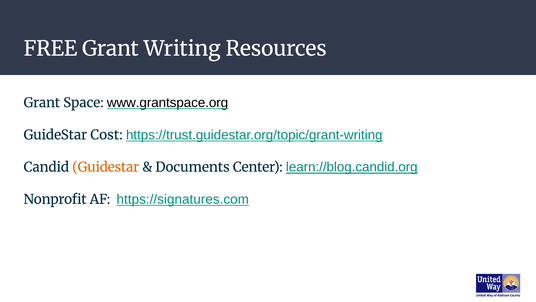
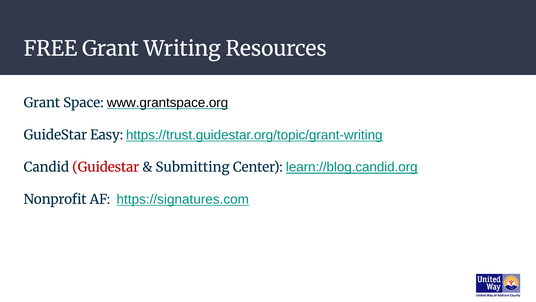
Cost: Cost -> Easy (107, 135)
Guidestar colour: orange -> red (106, 167)
Documents: Documents -> Submitting (193, 167)
